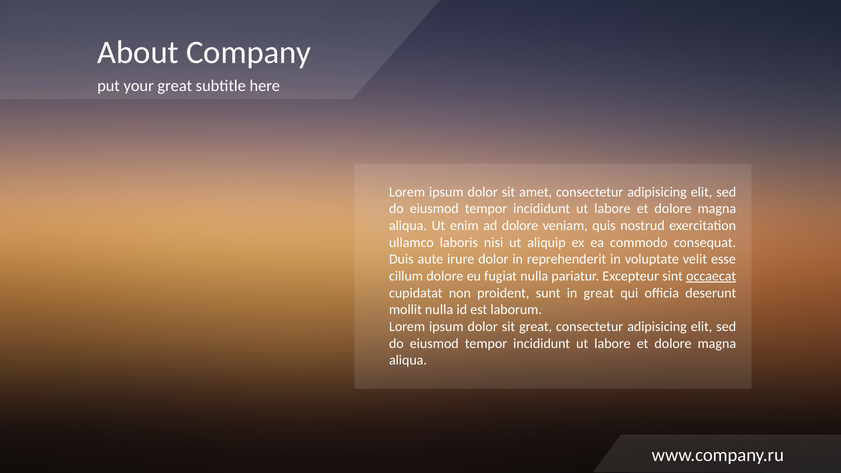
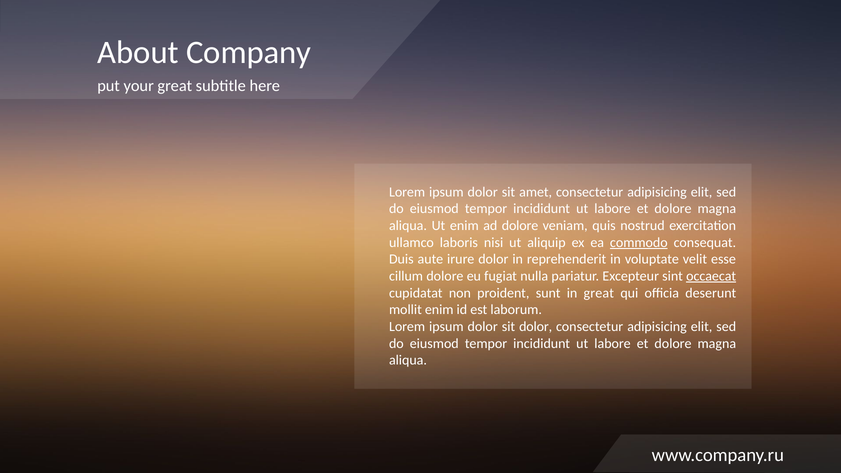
commodo underline: none -> present (639, 243)
mollit nulla: nulla -> enim (439, 310)
sit great: great -> dolor (536, 327)
